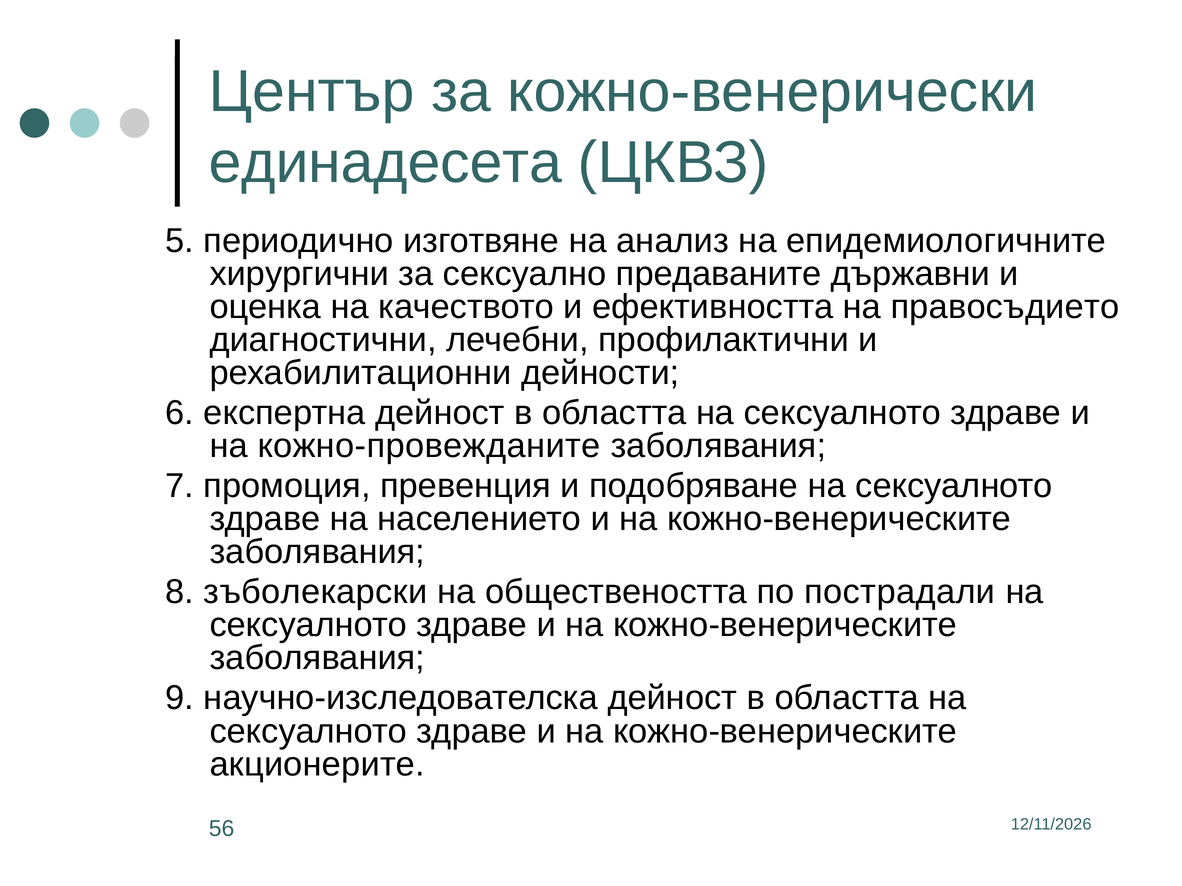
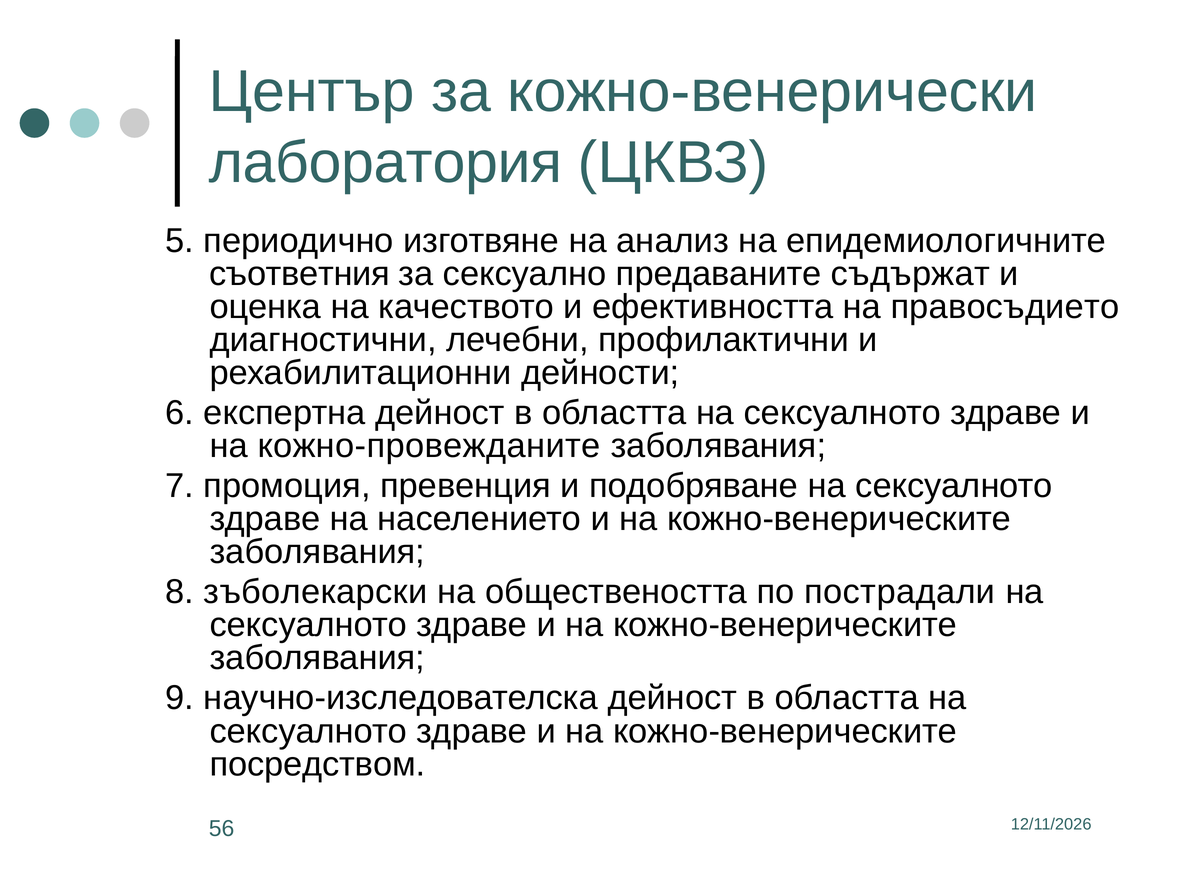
единадесета: единадесета -> лаборатория (385, 163)
хирургични: хирургични -> съответния (299, 274)
държавни: държавни -> съдържат (910, 274)
акционерите: акционерите -> посредством (317, 765)
